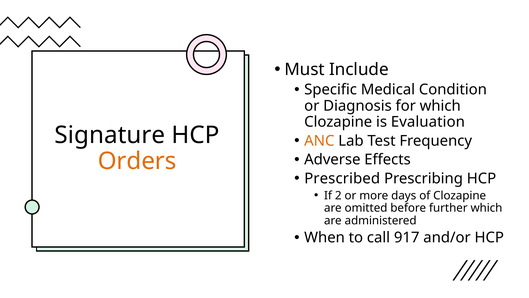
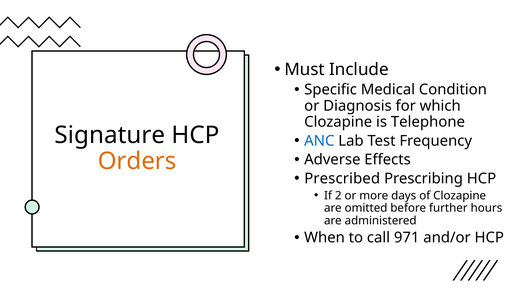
Evaluation: Evaluation -> Telephone (428, 122)
ANC colour: orange -> blue (319, 141)
further which: which -> hours (486, 208)
917: 917 -> 971 (407, 237)
